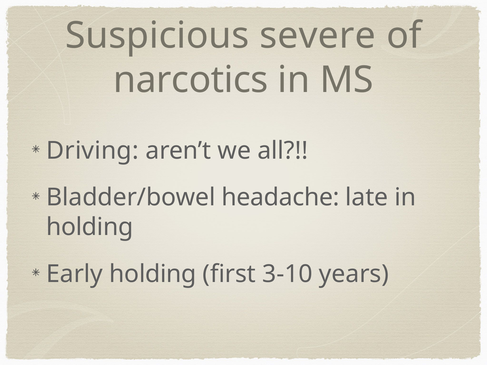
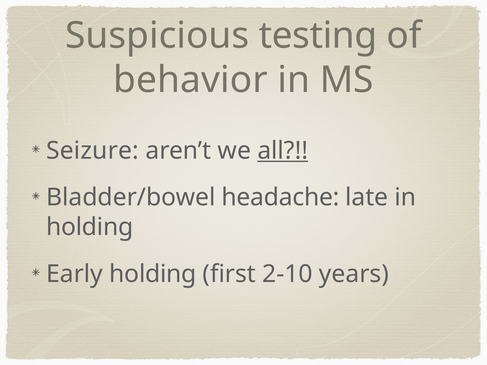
severe: severe -> testing (318, 36)
narcotics: narcotics -> behavior (190, 80)
Driving: Driving -> Seizure (93, 151)
all underline: none -> present (283, 151)
3-10: 3-10 -> 2-10 (287, 274)
